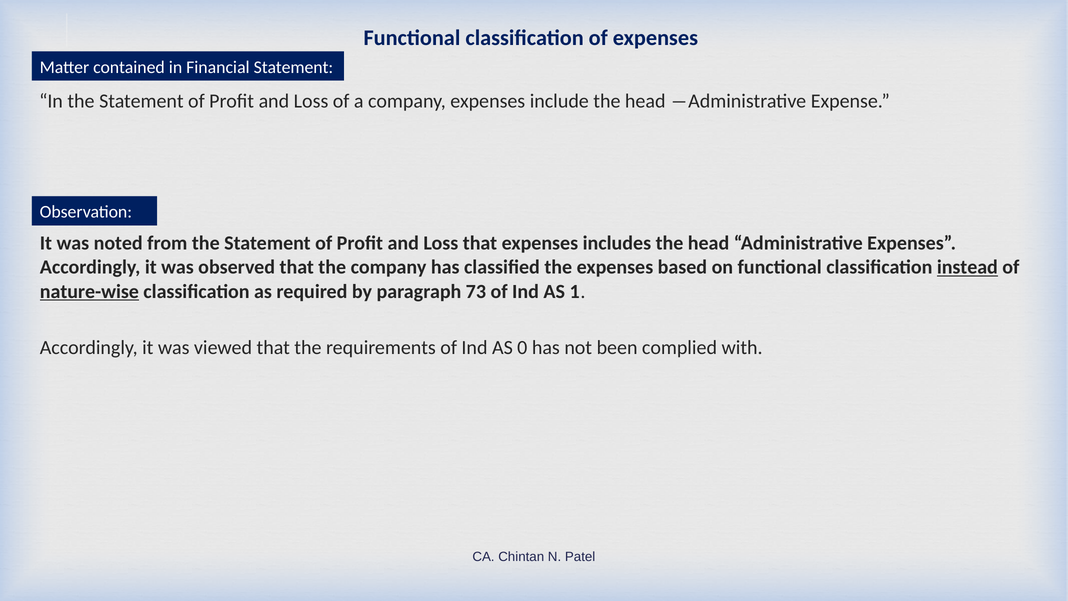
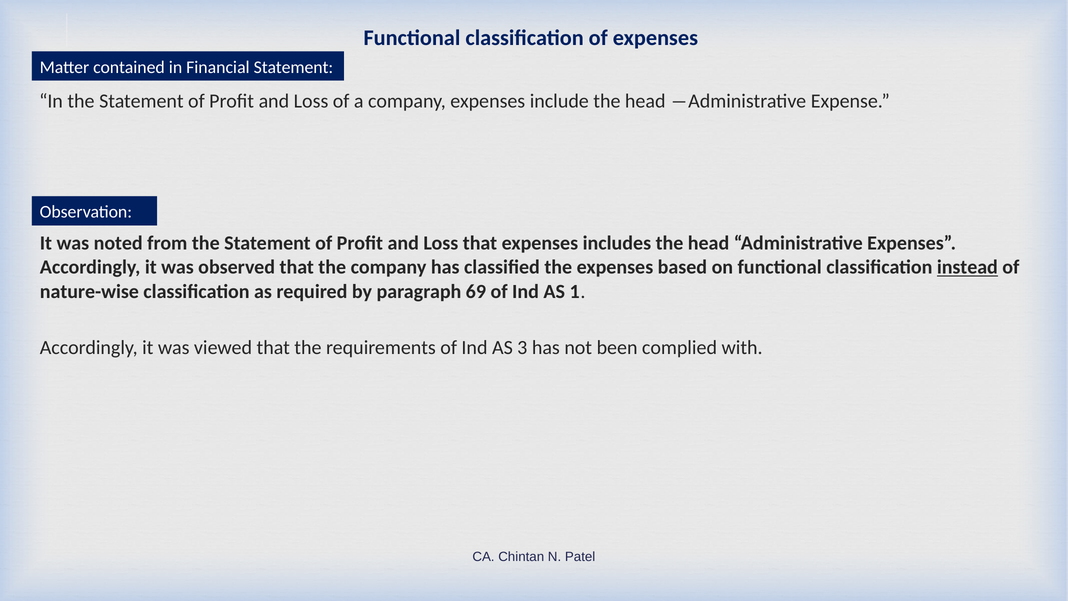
nature-wise underline: present -> none (89, 291)
73: 73 -> 69 (476, 291)
0: 0 -> 3 (522, 347)
